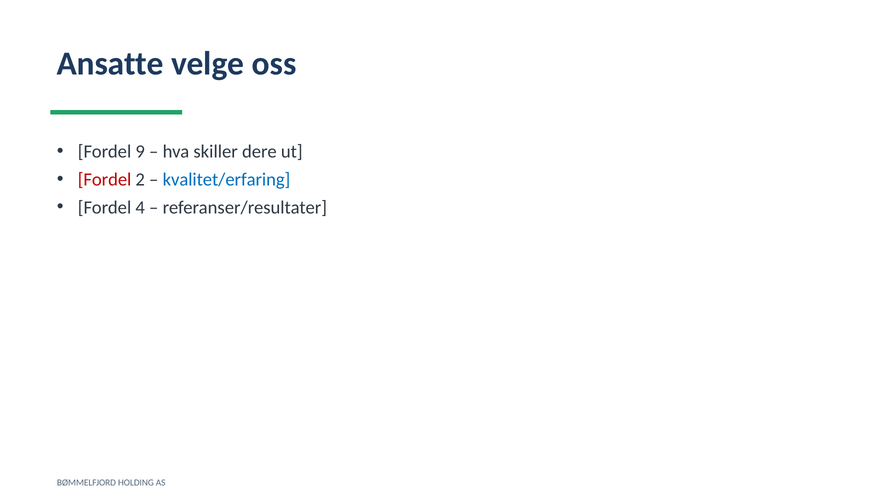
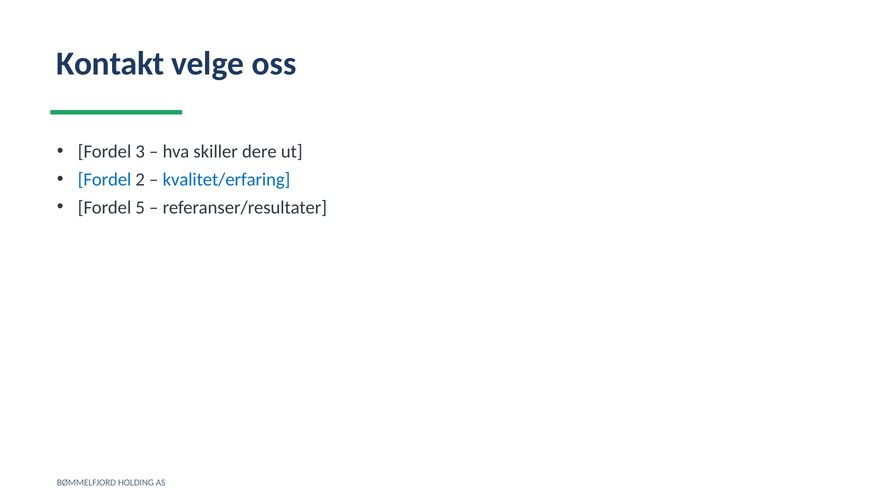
Ansatte: Ansatte -> Kontakt (110, 64)
9: 9 -> 3 (140, 151)
Fordel colour: red -> blue (105, 179)
4: 4 -> 5 (140, 207)
